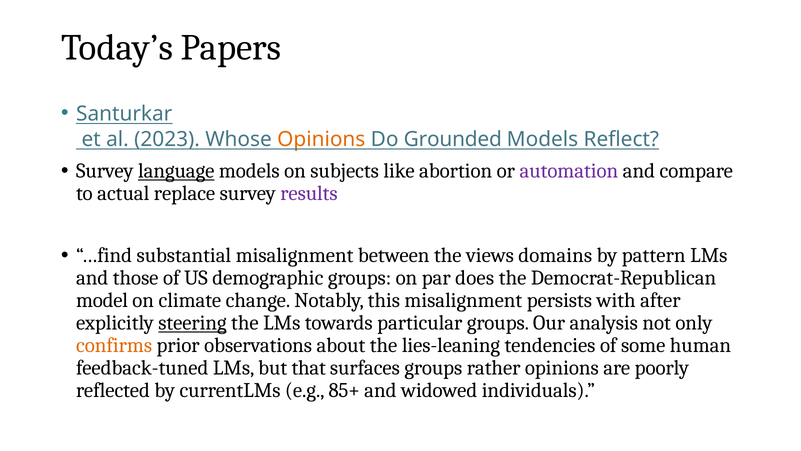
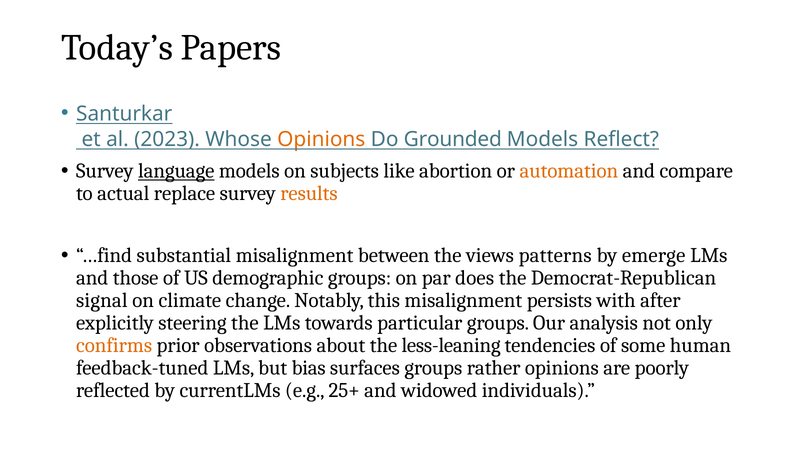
automation colour: purple -> orange (569, 171)
results colour: purple -> orange (309, 193)
domains: domains -> patterns (555, 255)
pattern: pattern -> emerge (654, 255)
model: model -> signal (102, 300)
steering underline: present -> none (192, 323)
lies-leaning: lies-leaning -> less-leaning (451, 345)
that: that -> bias (309, 368)
85+: 85+ -> 25+ (344, 390)
